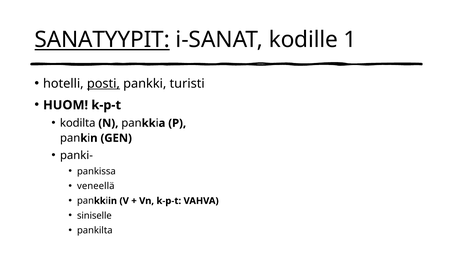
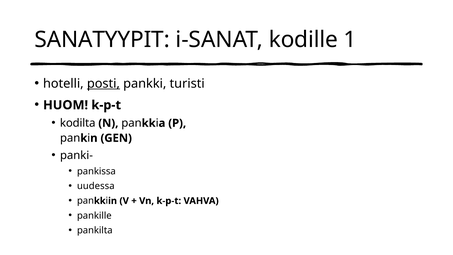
SANATYYPIT underline: present -> none (102, 40)
veneellä: veneellä -> uudessa (96, 186)
siniselle: siniselle -> pankille (94, 216)
